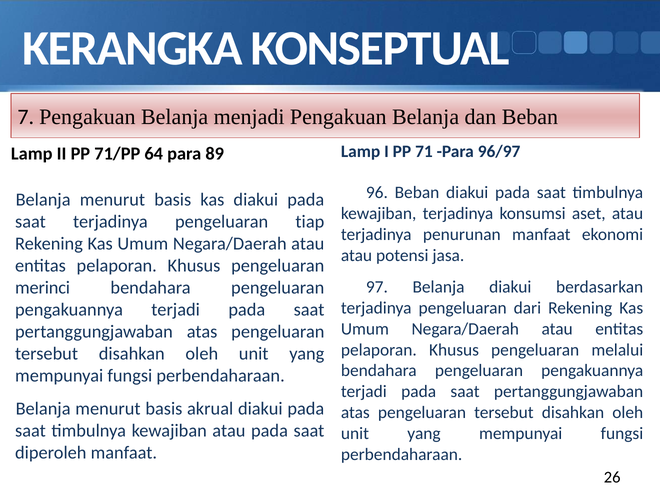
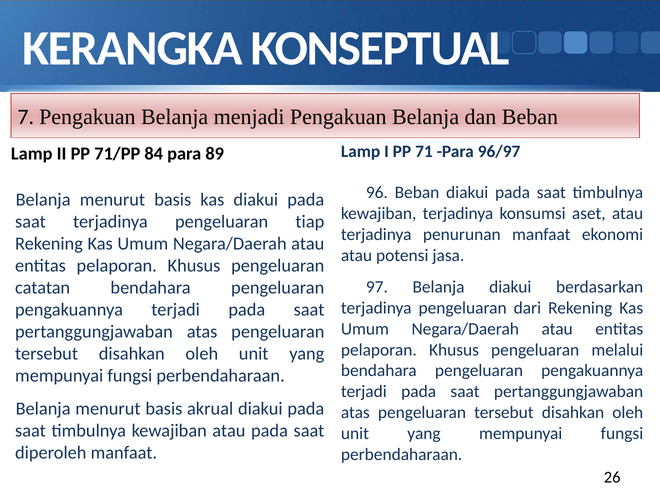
64: 64 -> 84 (154, 154)
merinci: merinci -> catatan (43, 288)
